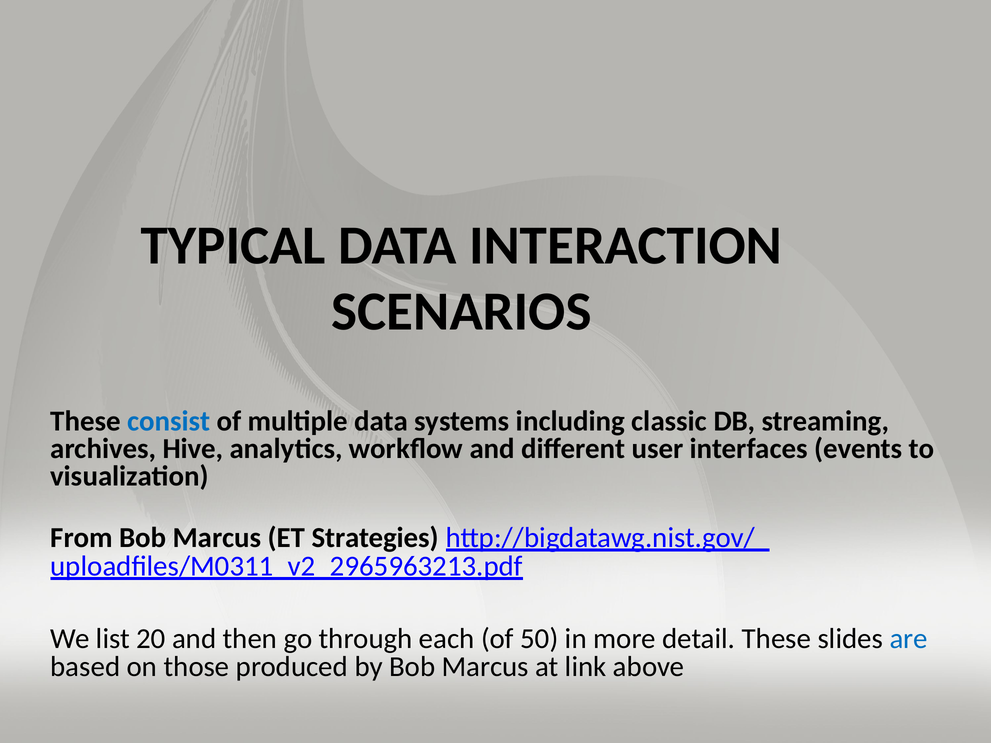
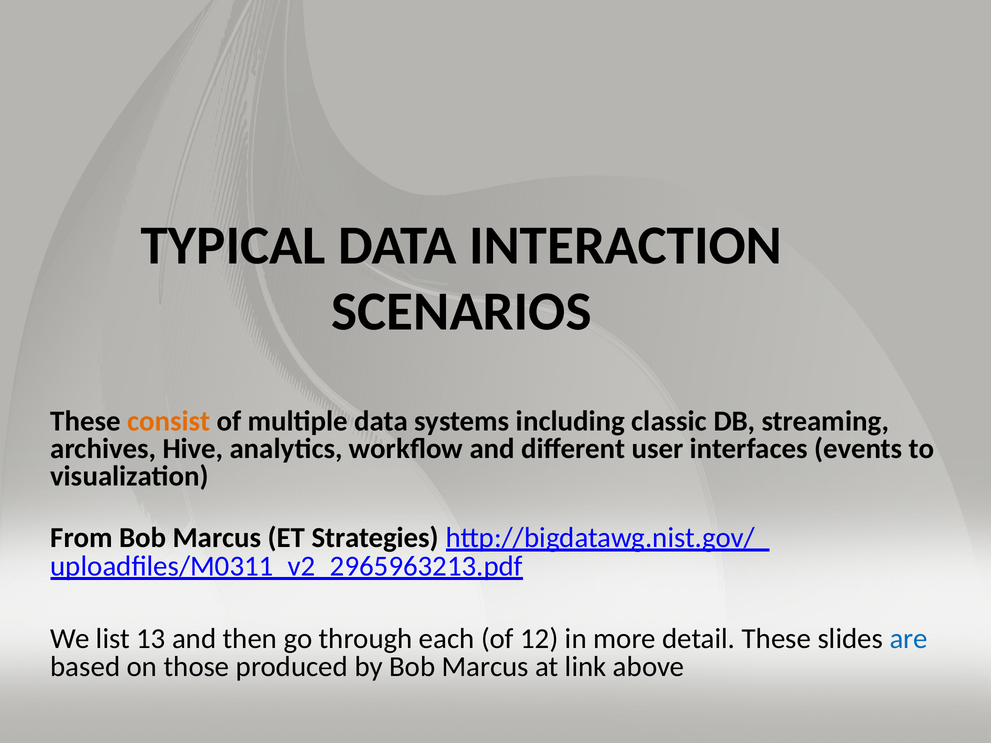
consist colour: blue -> orange (169, 421)
20: 20 -> 13 (151, 639)
50: 50 -> 12 (539, 639)
